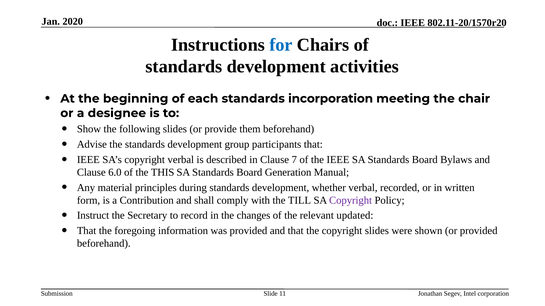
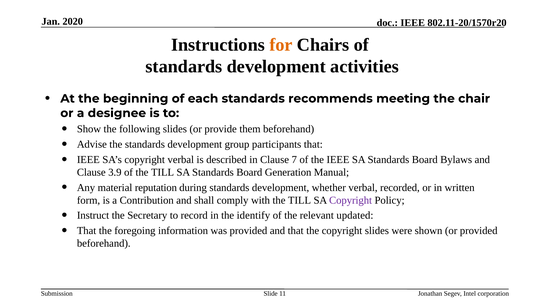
for colour: blue -> orange (281, 45)
incorporation: incorporation -> recommends (331, 99)
6.0: 6.0 -> 3.9 (115, 173)
of the THIS: THIS -> TILL (163, 173)
principles: principles -> reputation (156, 188)
changes: changes -> identify (253, 216)
